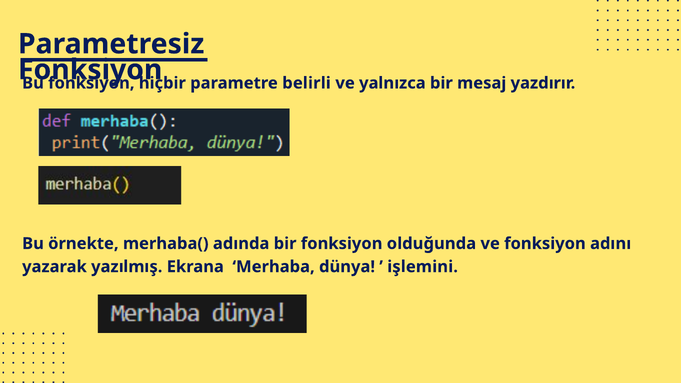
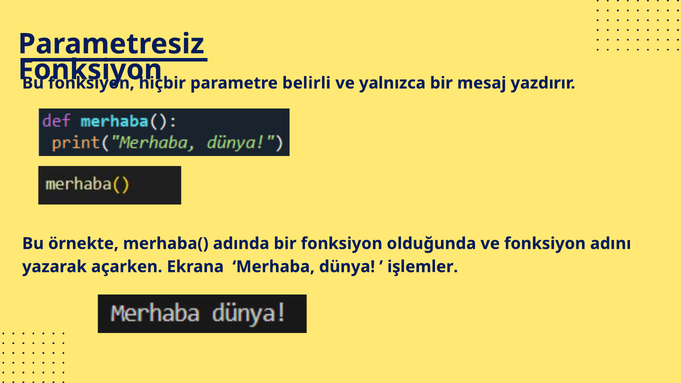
yazılmış: yazılmış -> açarken (127, 267)
işlemini: işlemini -> işlemler (423, 267)
